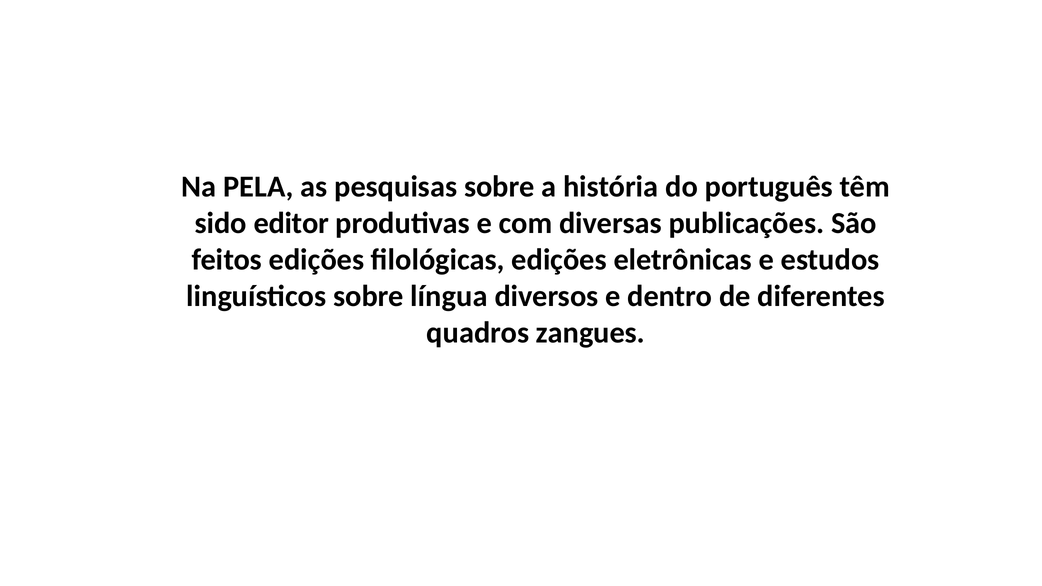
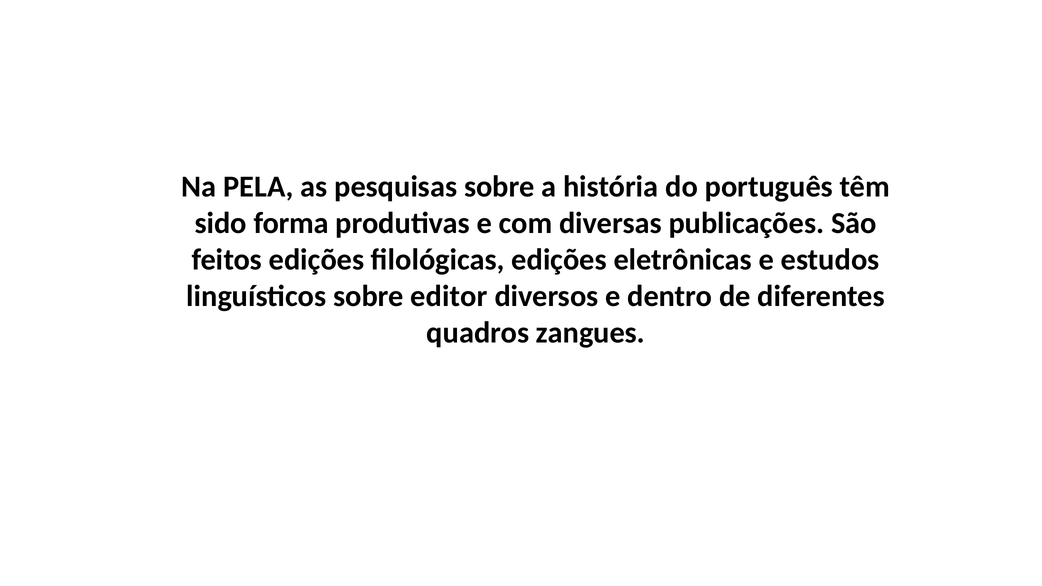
editor: editor -> forma (291, 223)
língua: língua -> editor (449, 296)
